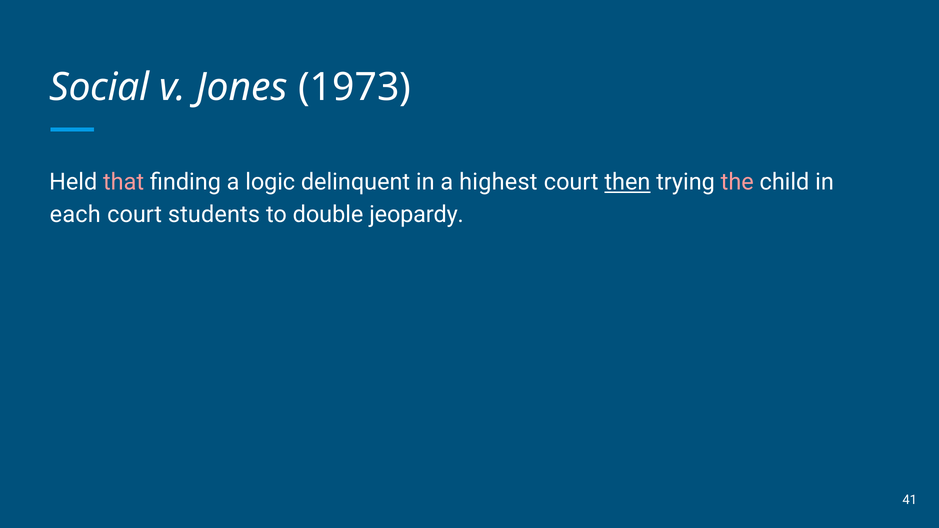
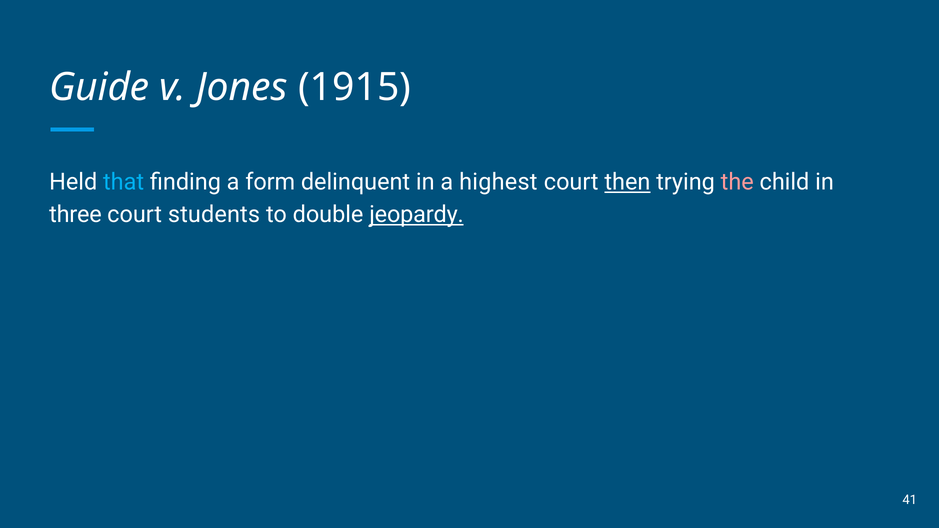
Social: Social -> Guide (99, 87)
1973: 1973 -> 1915 (355, 87)
that colour: pink -> light blue (124, 182)
logic: logic -> form (270, 182)
each: each -> three (75, 215)
jeopardy underline: none -> present (417, 215)
